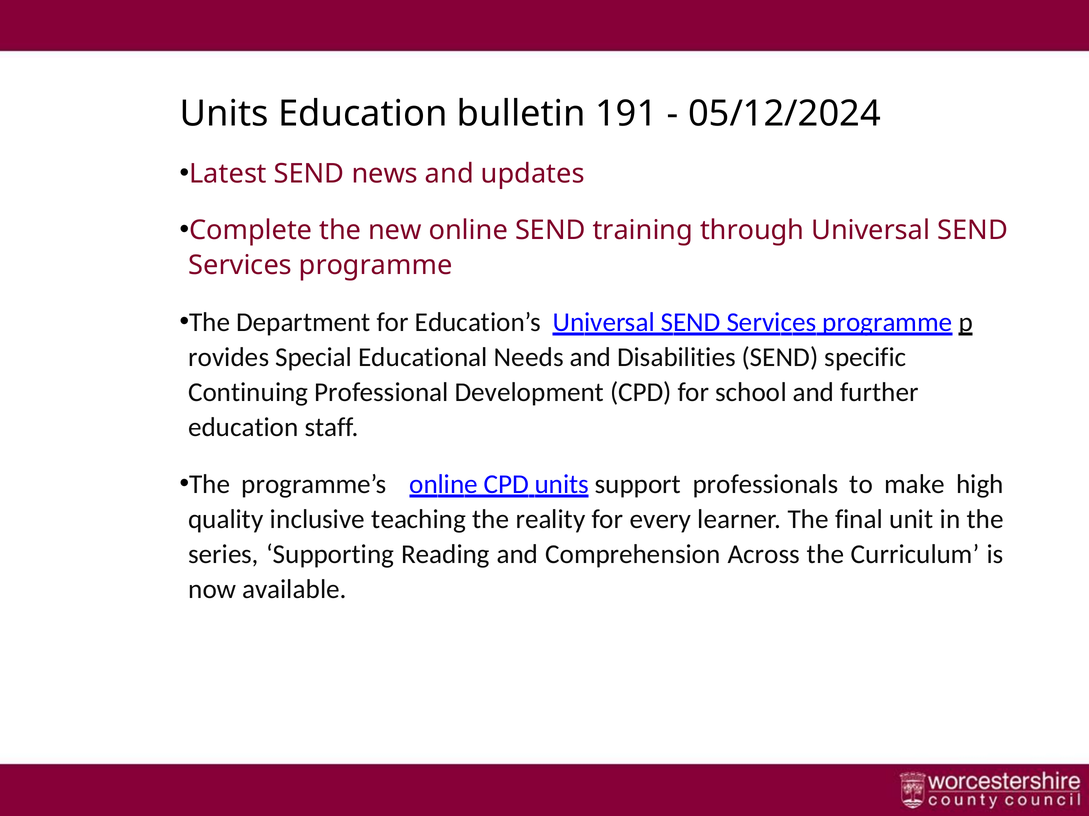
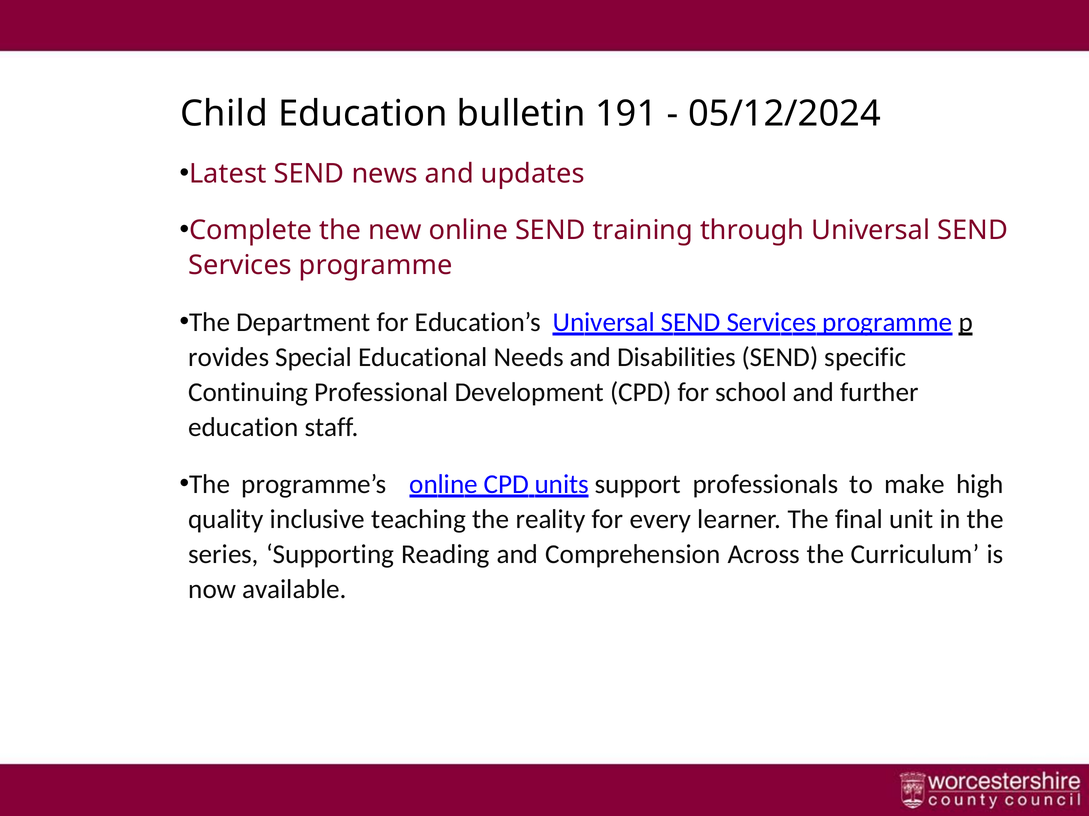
Units: Units -> Child (224, 114)
